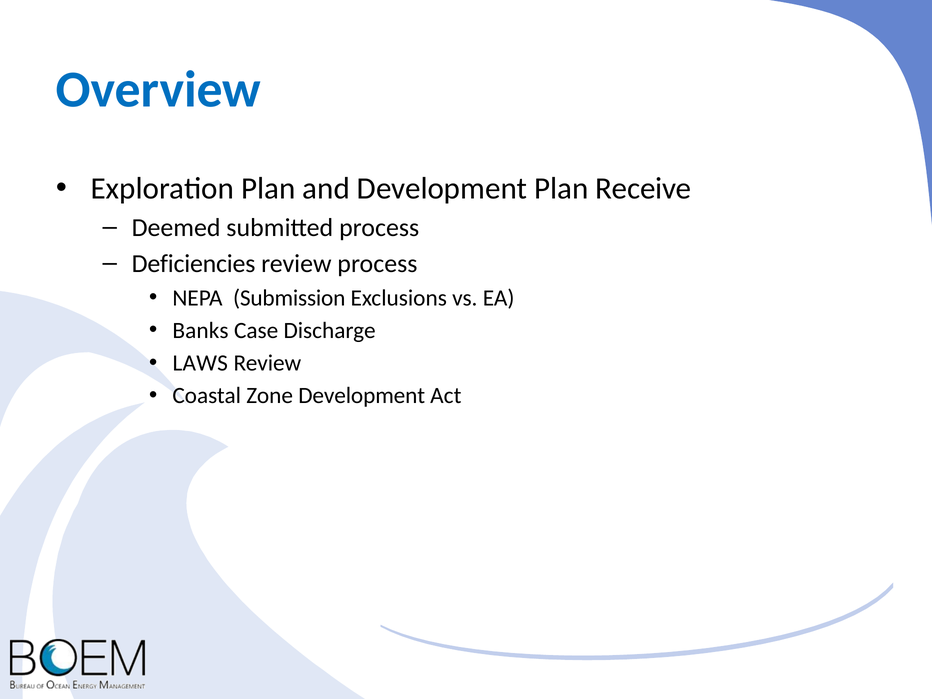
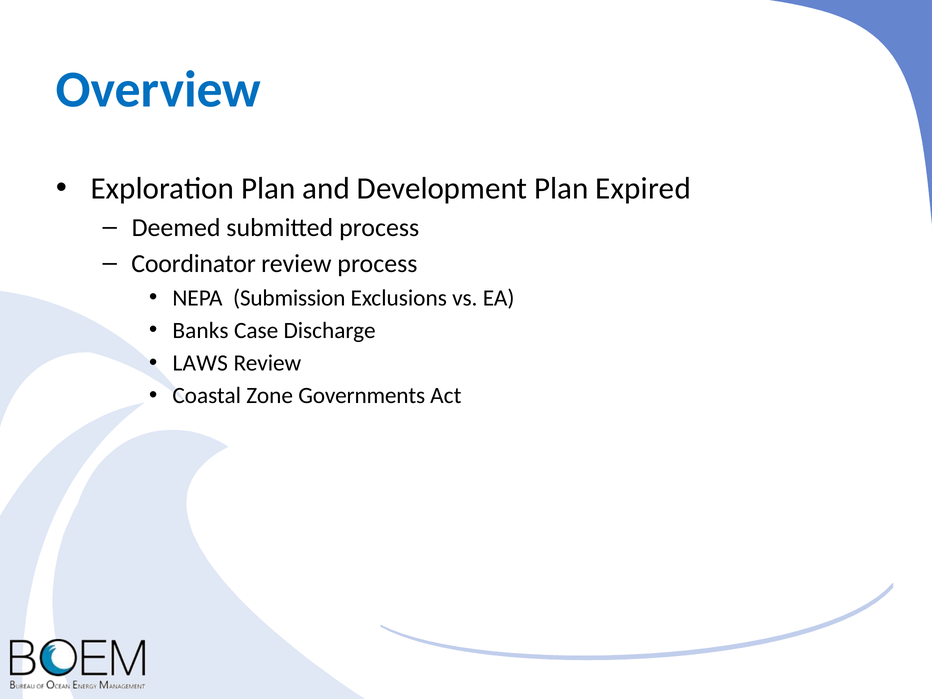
Receive: Receive -> Expired (643, 189)
Deficiencies: Deficiencies -> Coordinator (194, 264)
Zone Development: Development -> Governments (362, 396)
